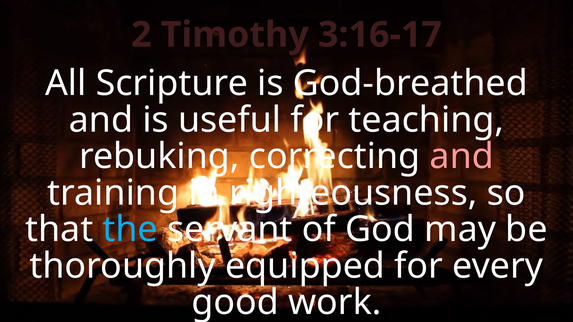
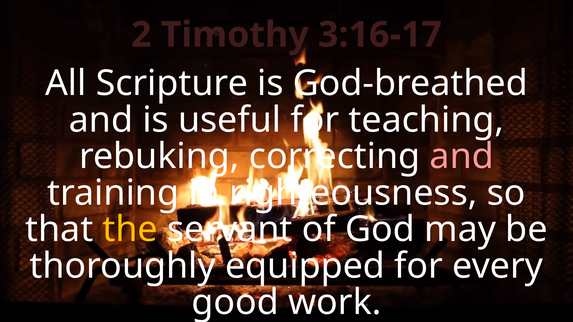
the colour: light blue -> yellow (130, 230)
